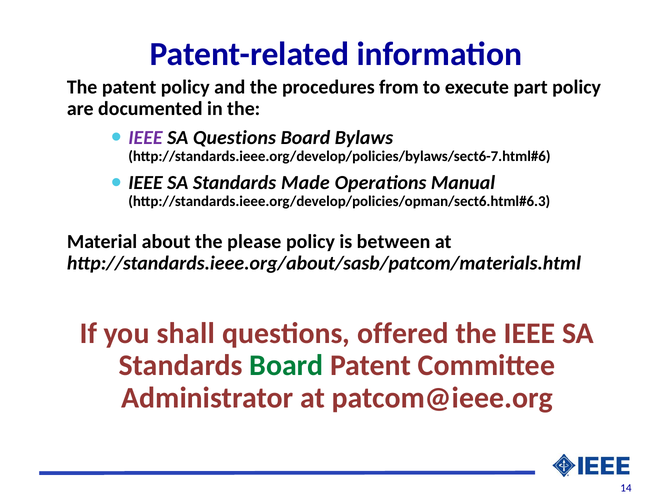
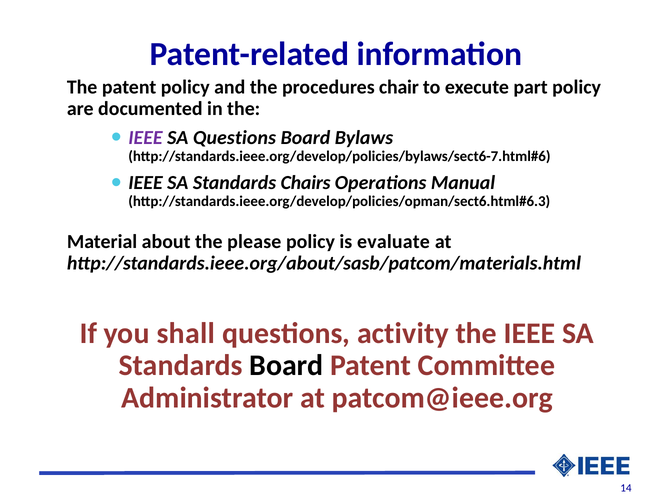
from: from -> chair (399, 87)
Made: Made -> Chairs (306, 183)
between: between -> evaluate (393, 242)
offered: offered -> activity (403, 333)
Board colour: green -> black (286, 366)
